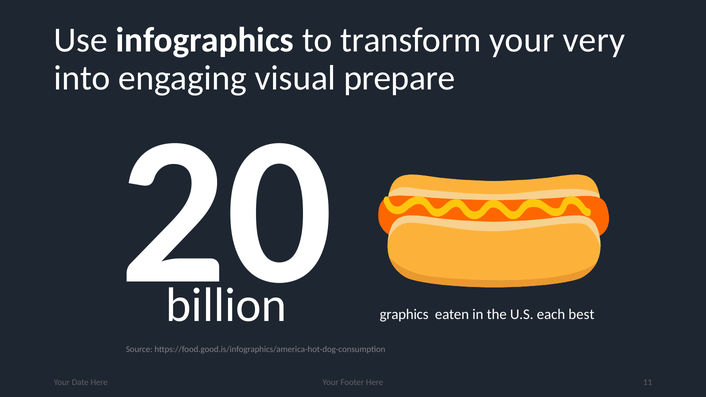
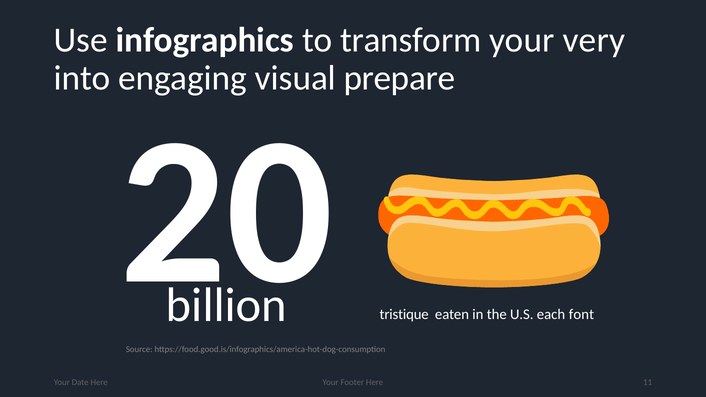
graphics: graphics -> tristique (404, 315)
best: best -> font (581, 315)
